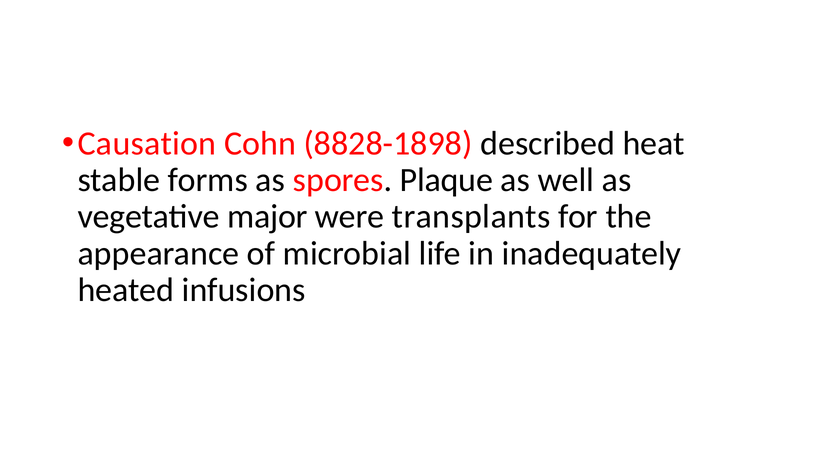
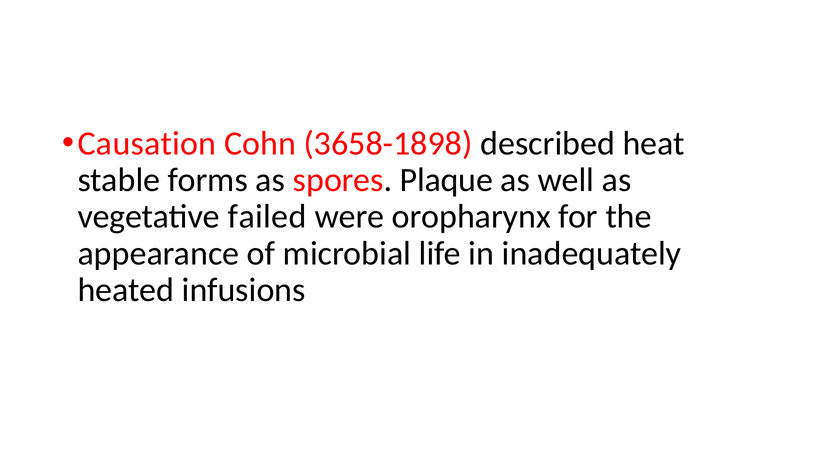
8828-1898: 8828-1898 -> 3658-1898 (388, 144)
major: major -> failed (267, 217)
transplants: transplants -> oropharynx (471, 217)
